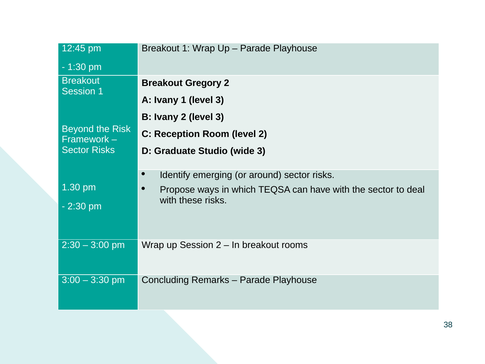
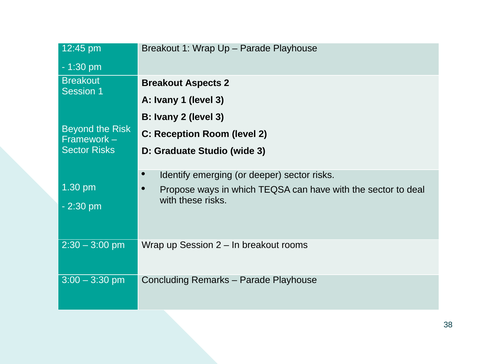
Gregory: Gregory -> Aspects (203, 83)
around: around -> deeper (265, 175)
